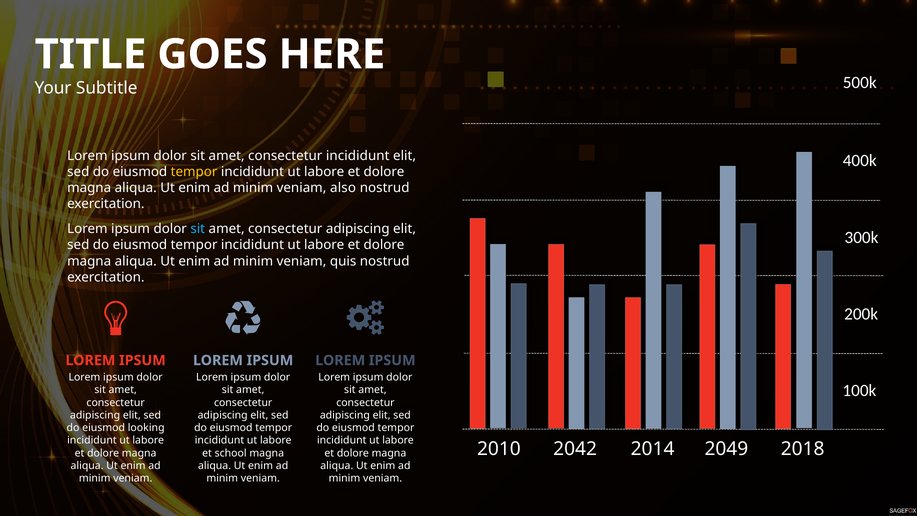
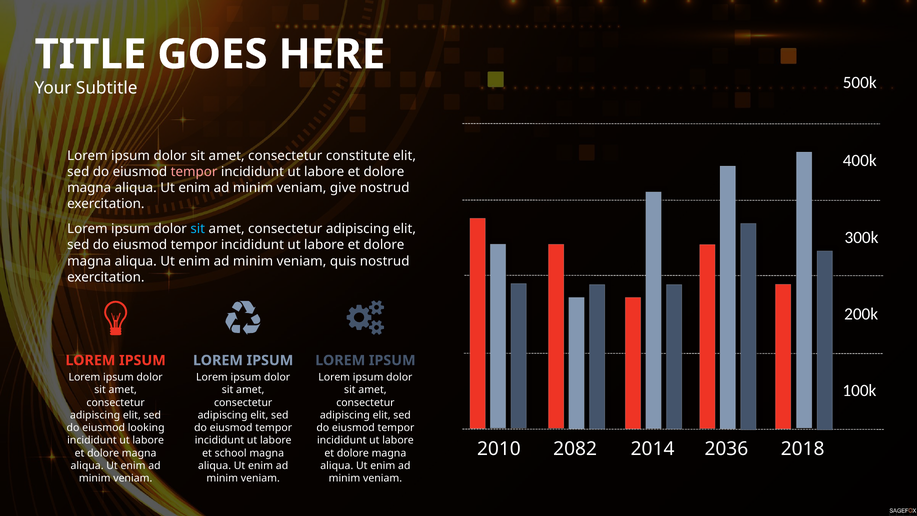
consectetur incididunt: incididunt -> constitute (358, 156)
tempor colour: yellow -> pink (194, 172)
also: also -> give (343, 188)
2042: 2042 -> 2082 (575, 449)
2049: 2049 -> 2036 (726, 449)
